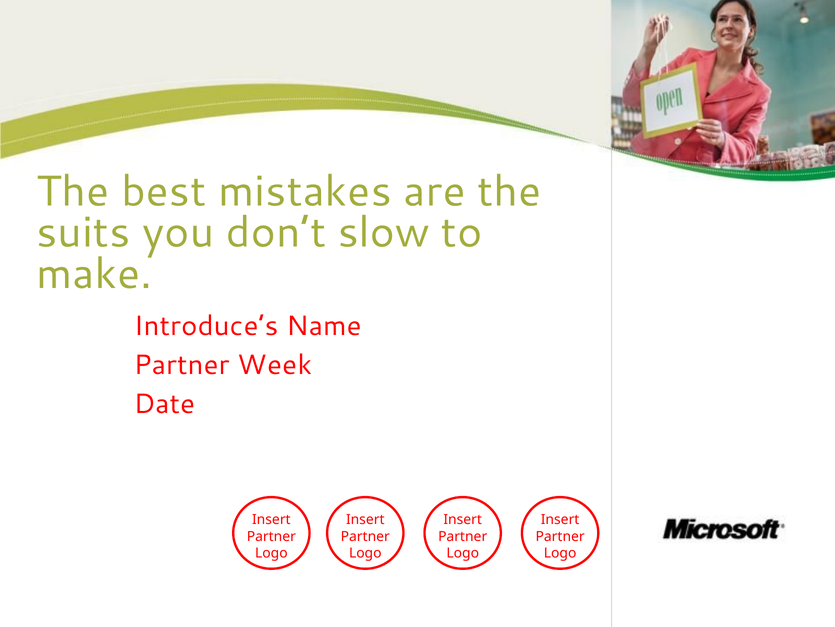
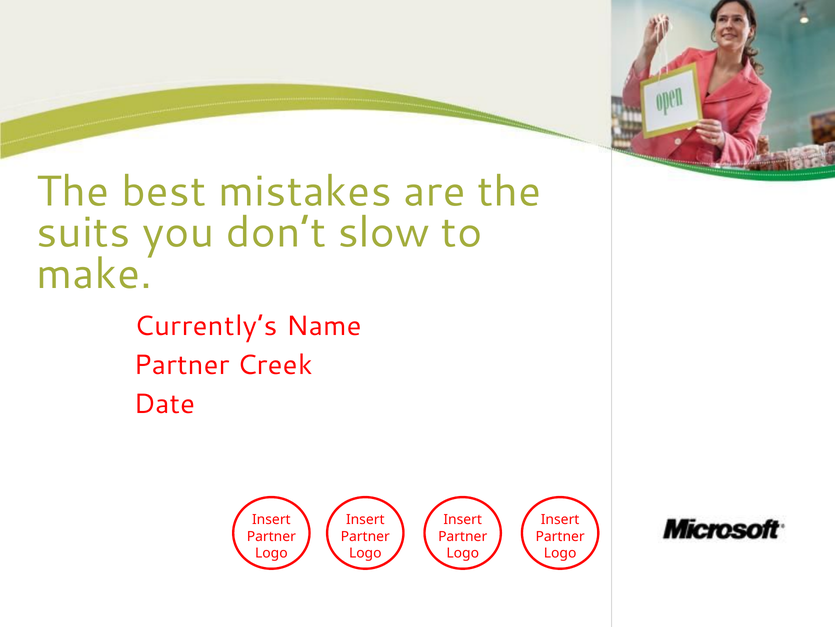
Introduce’s: Introduce’s -> Currently’s (206, 326)
Week: Week -> Creek (275, 364)
